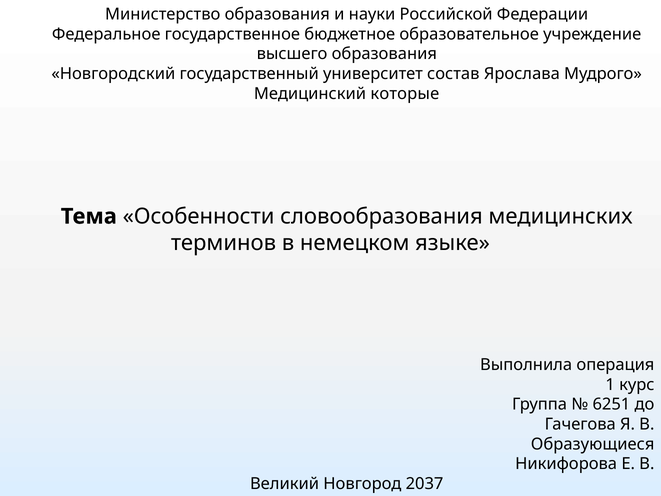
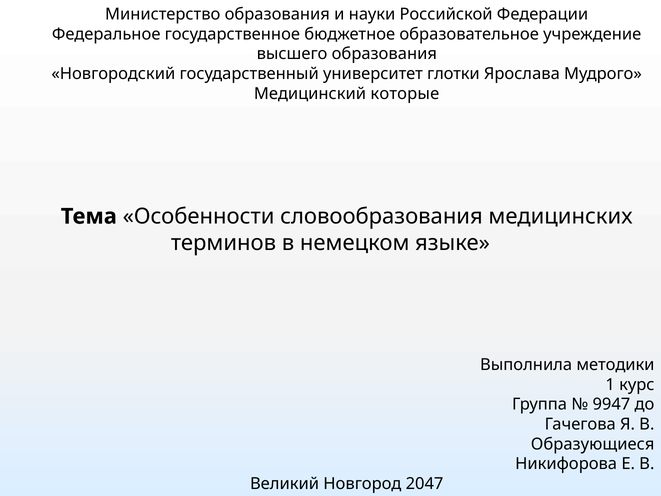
состав: состав -> глотки (453, 74)
операция: операция -> методики (615, 365)
6251: 6251 -> 9947 (611, 404)
2037: 2037 -> 2047 (425, 484)
